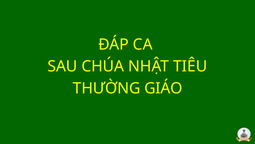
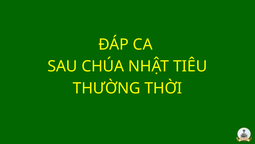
GIÁO: GIÁO -> THỜI (163, 88)
